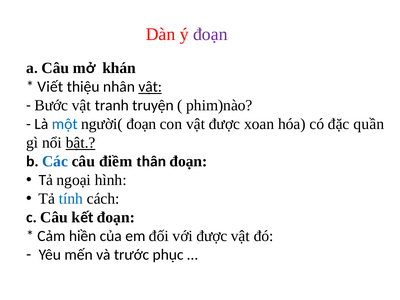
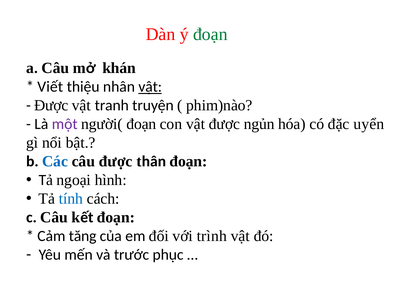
đoạn colour: purple -> green (210, 34)
Bước: Bước -> Được (51, 105)
một colour: blue -> purple (65, 124)
xoan: xoan -> ngủn (259, 124)
quần: quần -> uyển (369, 124)
bật underline: present -> none (81, 143)
câu điềm: điềm -> được (116, 161)
hiền: hiền -> tăng (83, 236)
với được: được -> trình (212, 236)
